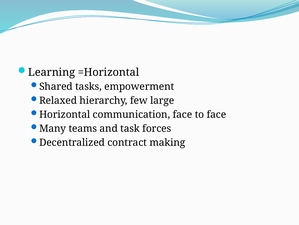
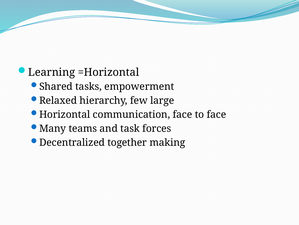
contract: contract -> together (127, 142)
